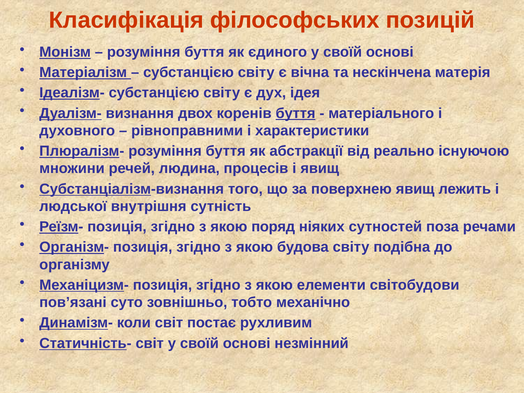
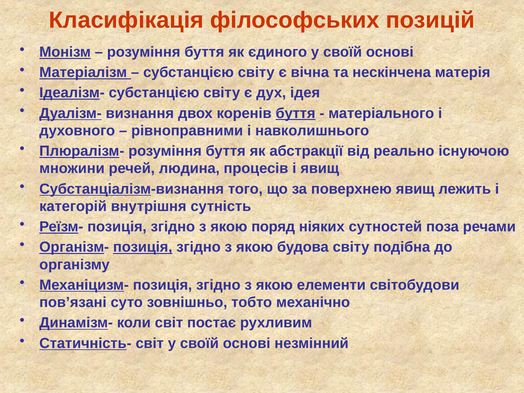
характеристики: характеристики -> навколишнього (312, 131)
людської: людської -> категорій (73, 206)
позиція underline: none -> present (143, 247)
